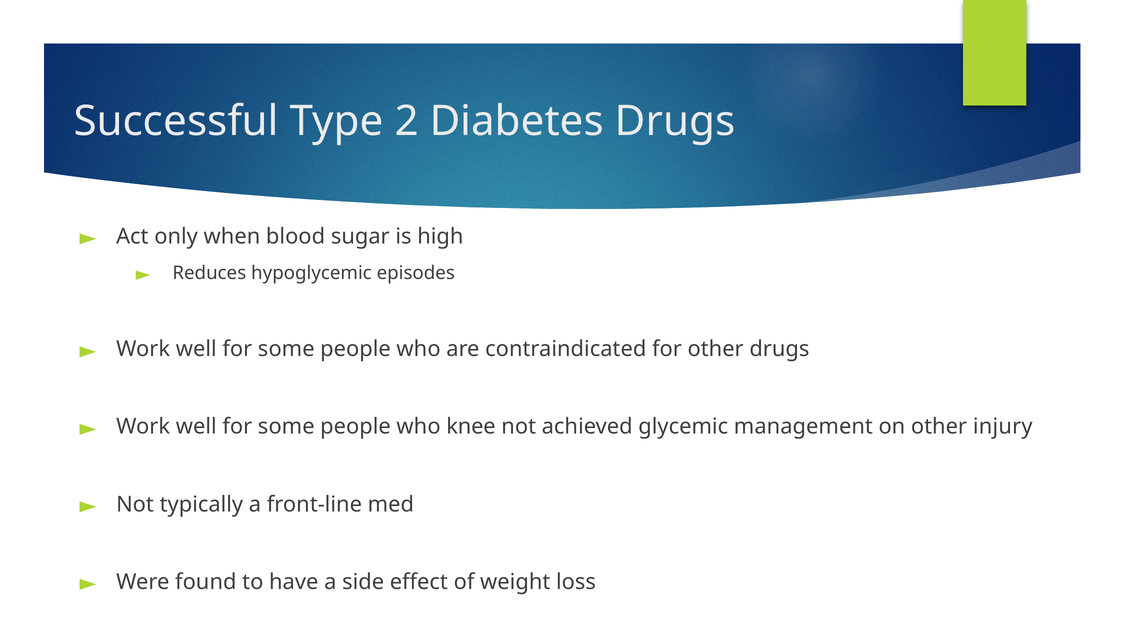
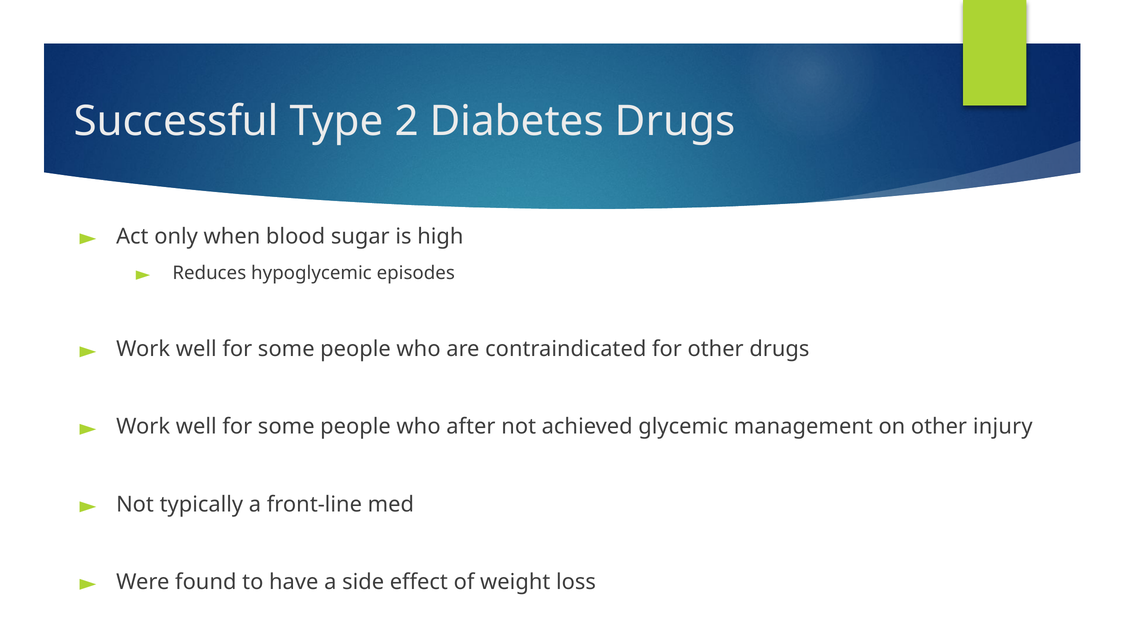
knee: knee -> after (471, 427)
